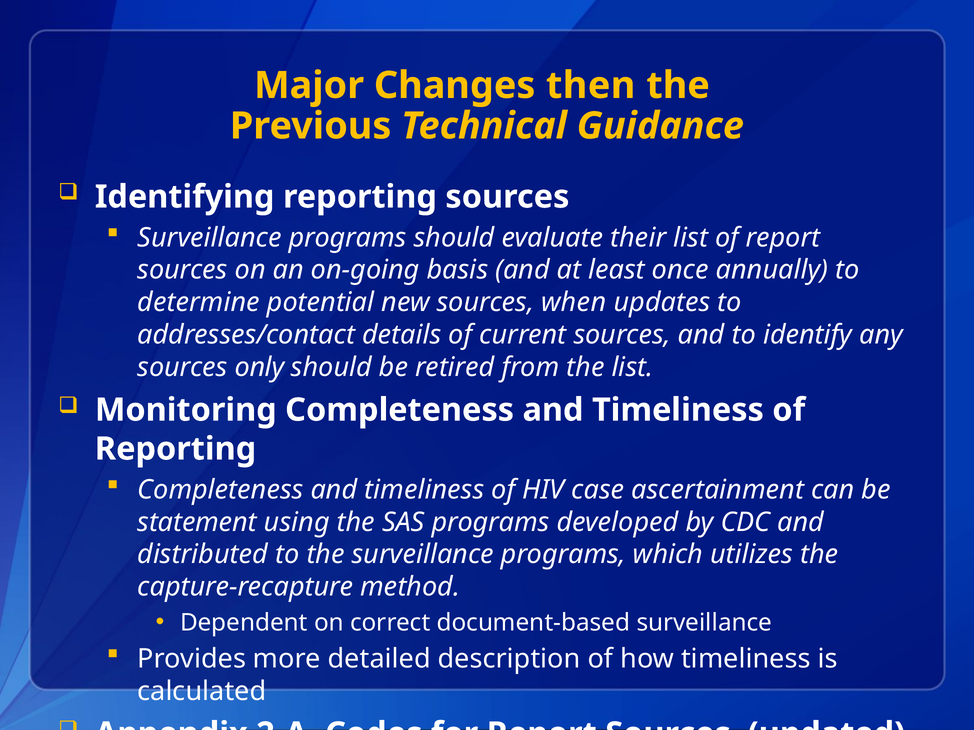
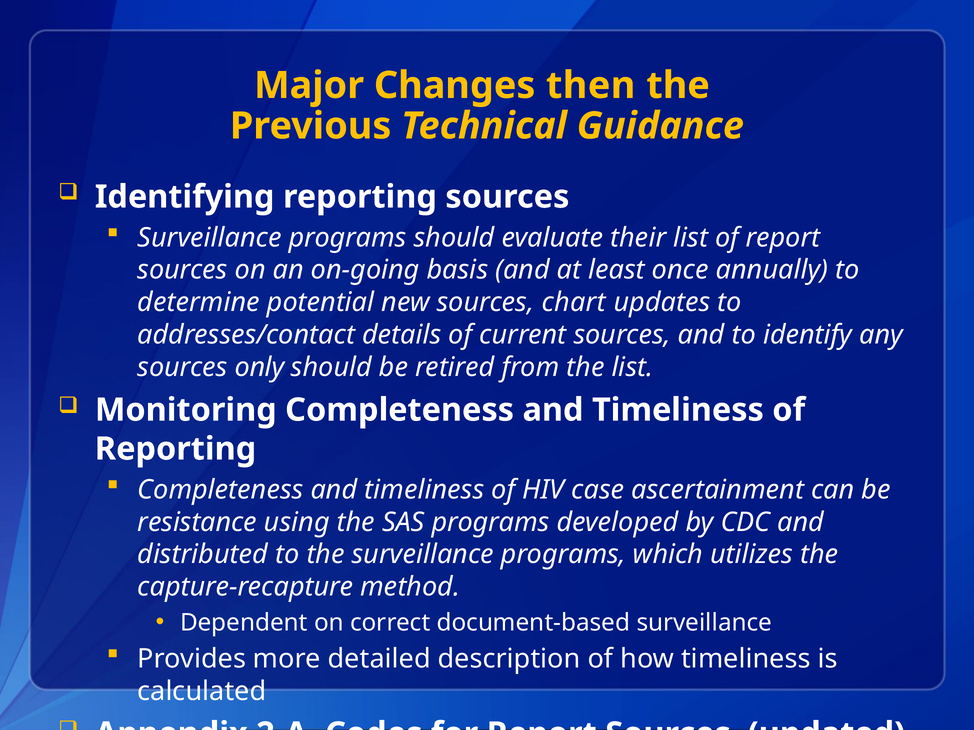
when: when -> chart (574, 303)
statement: statement -> resistance (197, 522)
